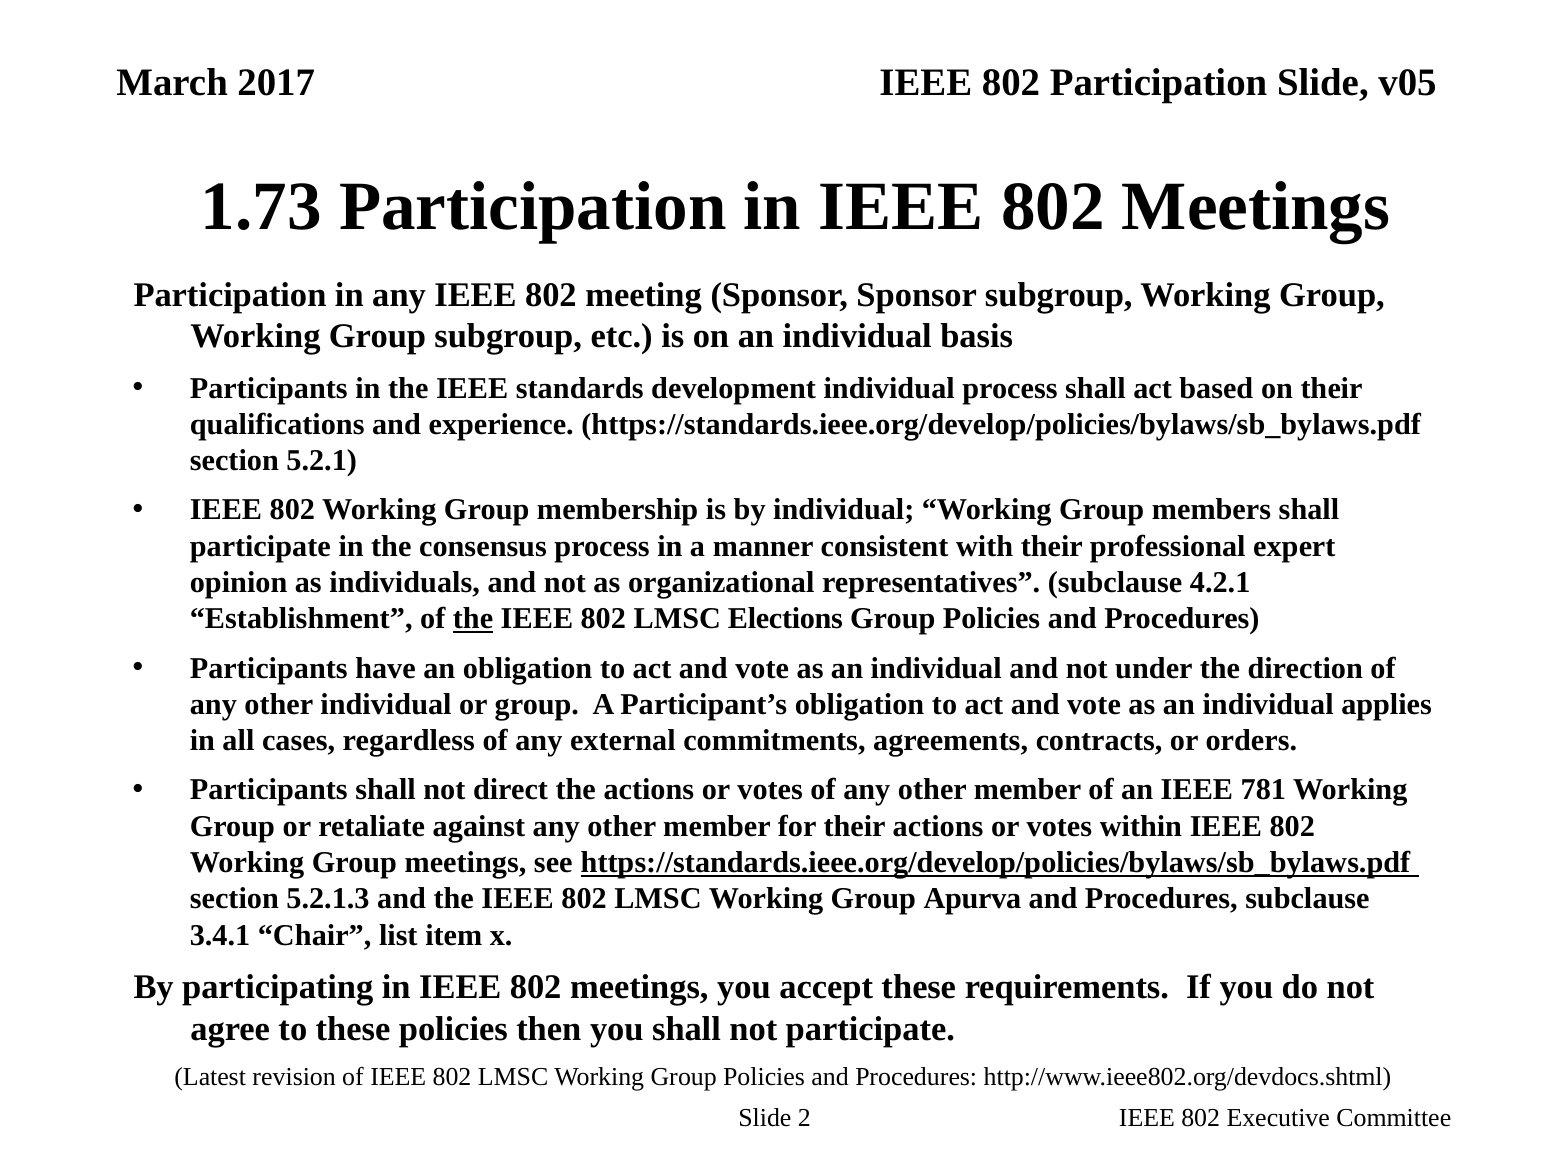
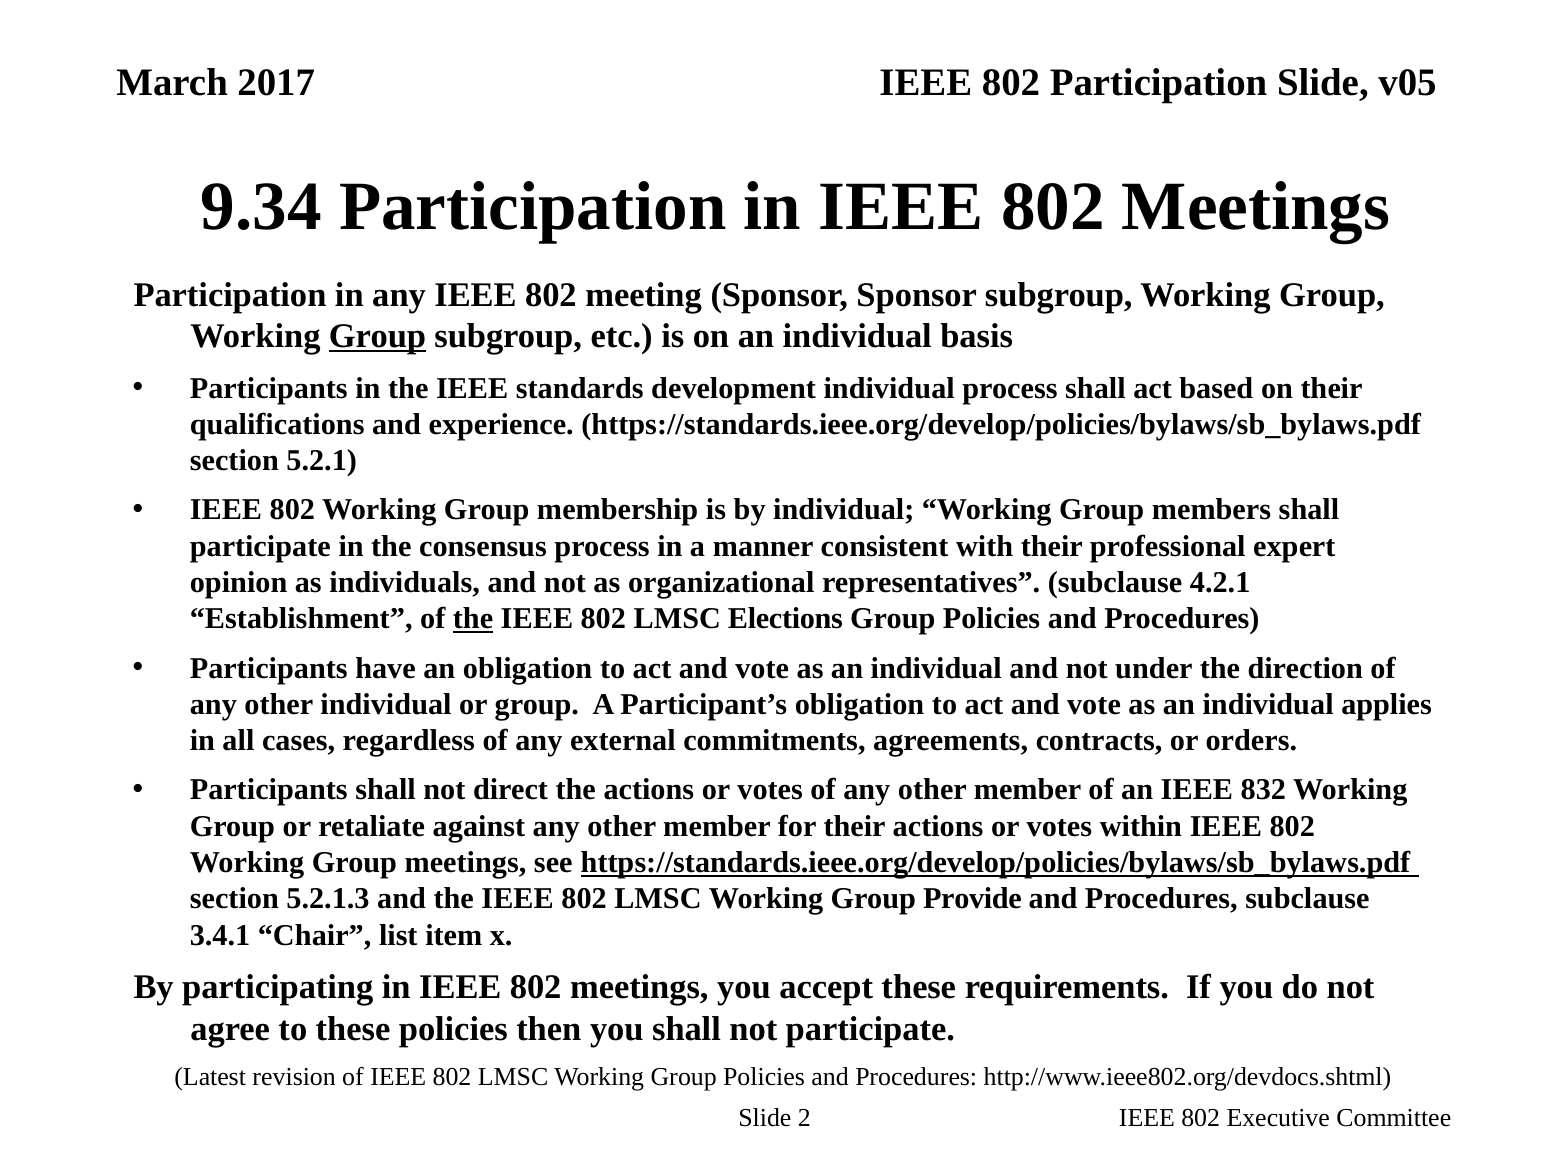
1.73: 1.73 -> 9.34 (261, 207)
Group underline: none -> present (377, 336)
781: 781 -> 832 (1263, 790)
Apurva: Apurva -> Provide (972, 899)
